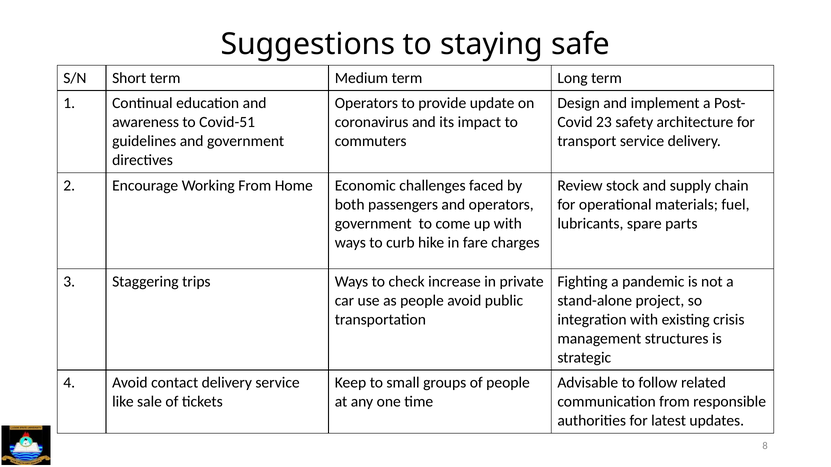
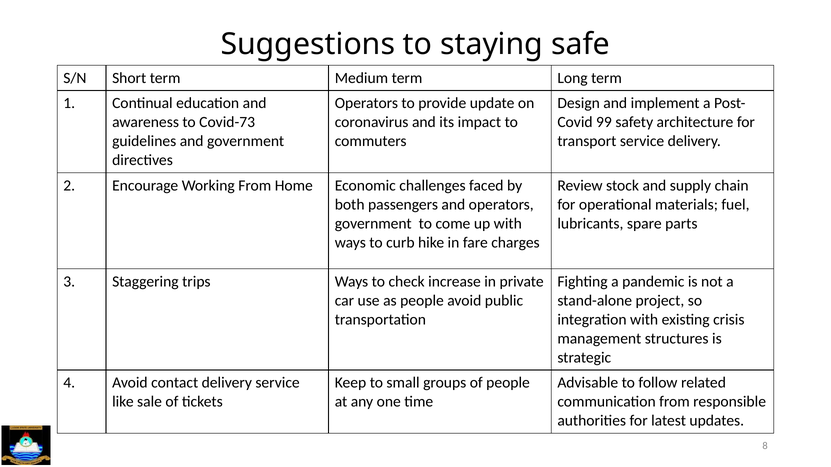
Covid-51: Covid-51 -> Covid-73 (227, 122)
23: 23 -> 99 (604, 122)
